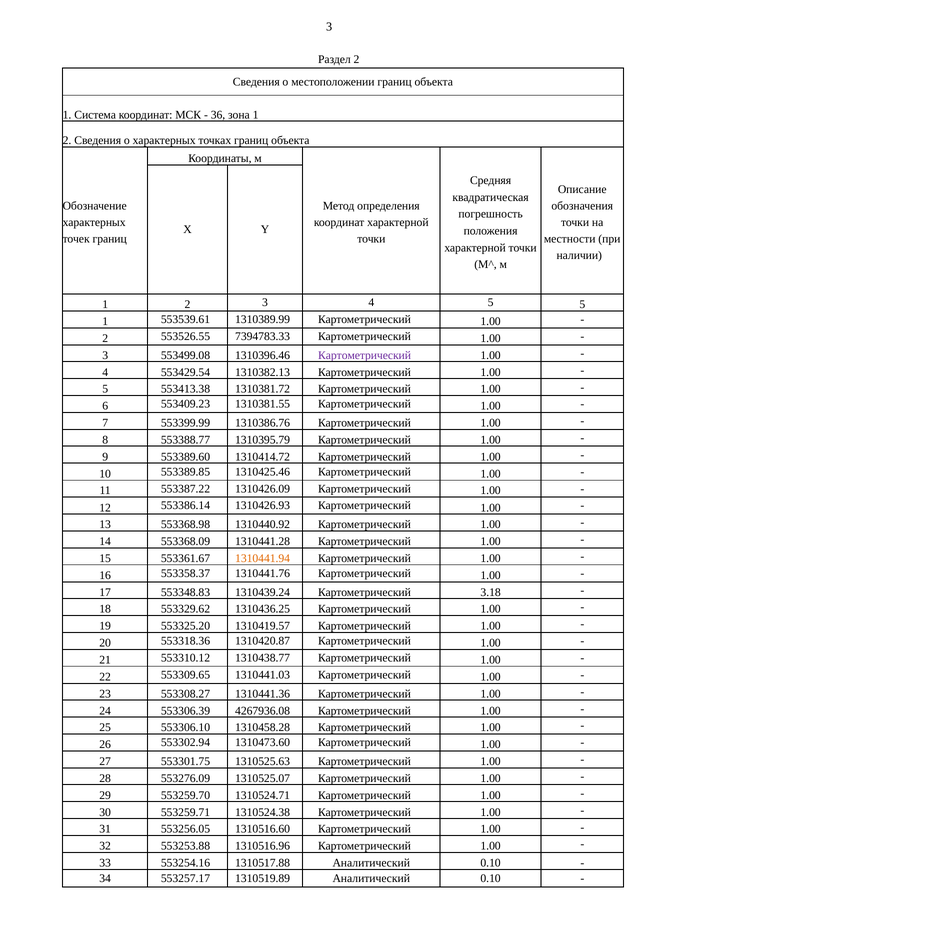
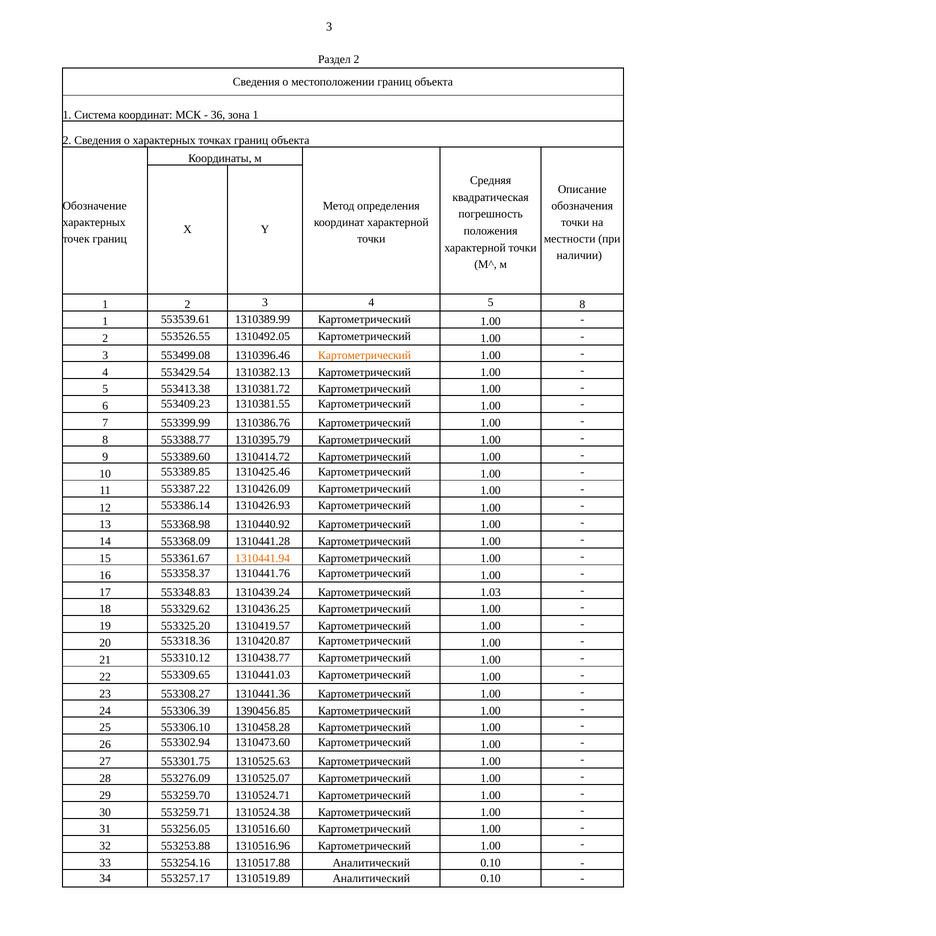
5 5: 5 -> 8 (582, 305)
7394783.33: 7394783.33 -> 1310492.05 (263, 336)
Картометрический colour: purple -> orange (365, 355)
3.18: 3.18 -> 1.03 (491, 592)
4267936.08: 4267936.08 -> 1390456.85 (263, 711)
